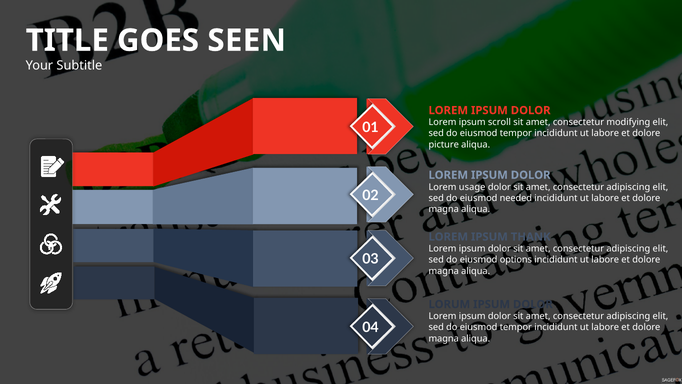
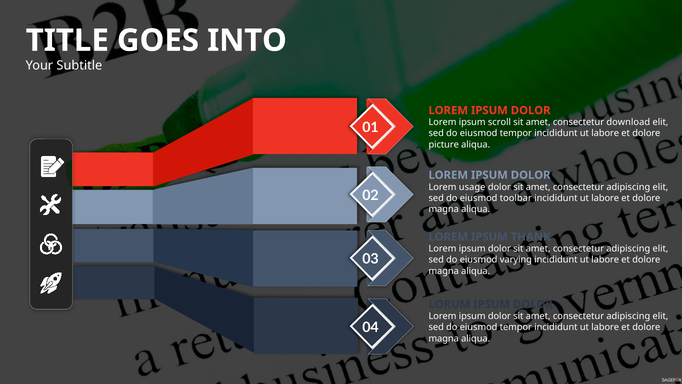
SEEN: SEEN -> INTO (247, 40)
modifying: modifying -> download (628, 122)
needed: needed -> toolbar (516, 198)
options: options -> varying (516, 260)
